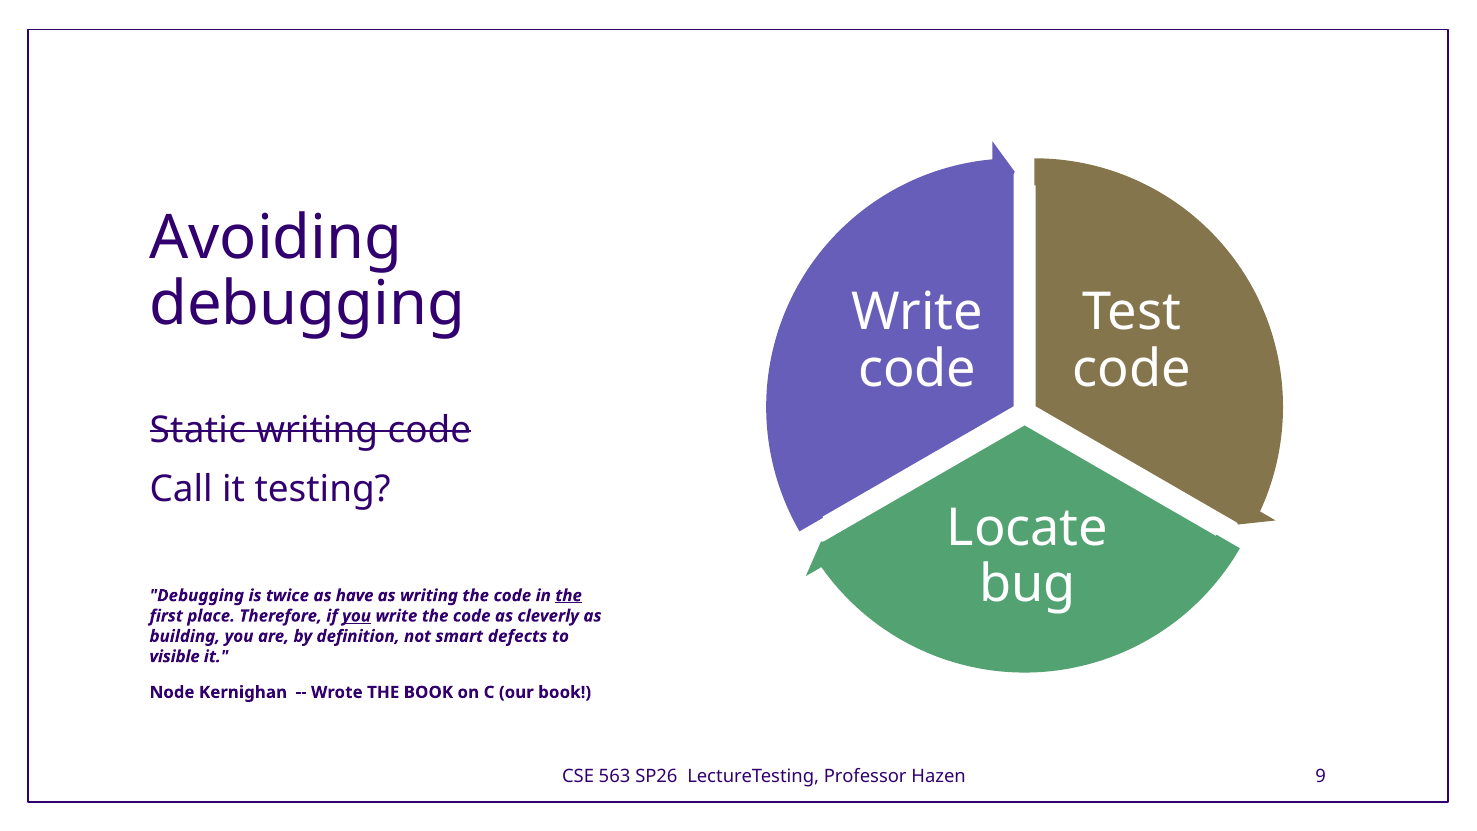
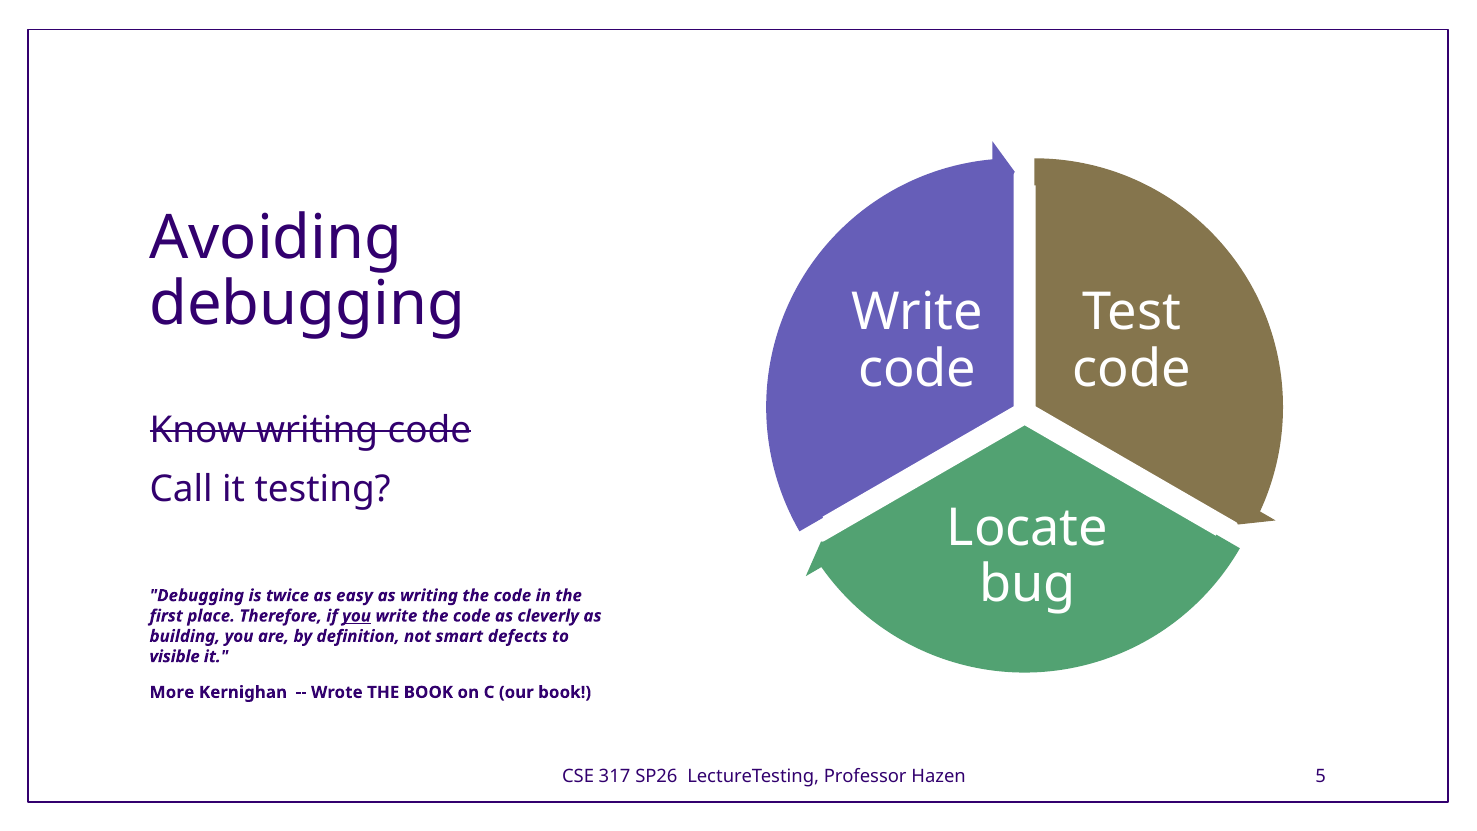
Static: Static -> Know (198, 430)
have: have -> easy (354, 595)
the underline: present -> none (569, 595)
Node: Node -> More (172, 692)
563: 563 -> 317 (615, 776)
9: 9 -> 5 (1321, 776)
